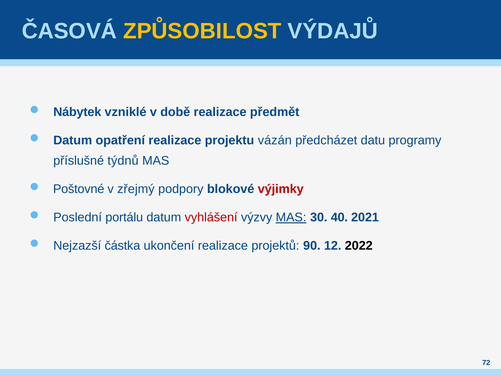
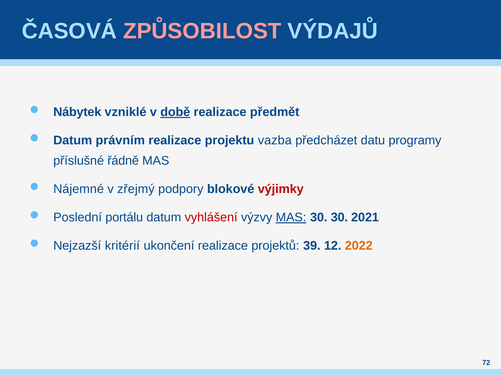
ZPŮSOBILOST colour: yellow -> pink (202, 31)
době underline: none -> present (175, 112)
opatření: opatření -> právním (120, 140)
vázán: vázán -> vazba (275, 140)
týdnů: týdnů -> řádně (123, 160)
Poštovné: Poštovné -> Nájemné (79, 189)
30 40: 40 -> 30 (339, 217)
částka: částka -> kritérií (122, 246)
90: 90 -> 39 (312, 246)
2022 colour: black -> orange (359, 246)
